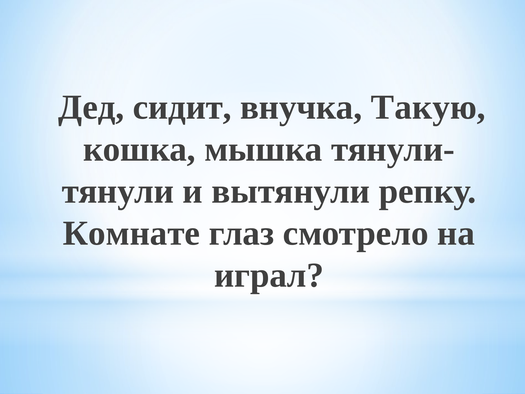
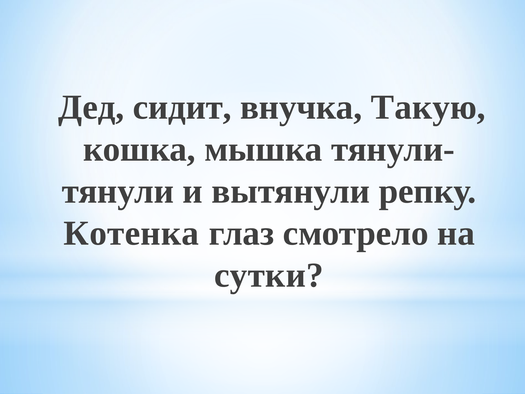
Комнате: Комнате -> Котенка (131, 233)
играл: играл -> сутки (269, 275)
